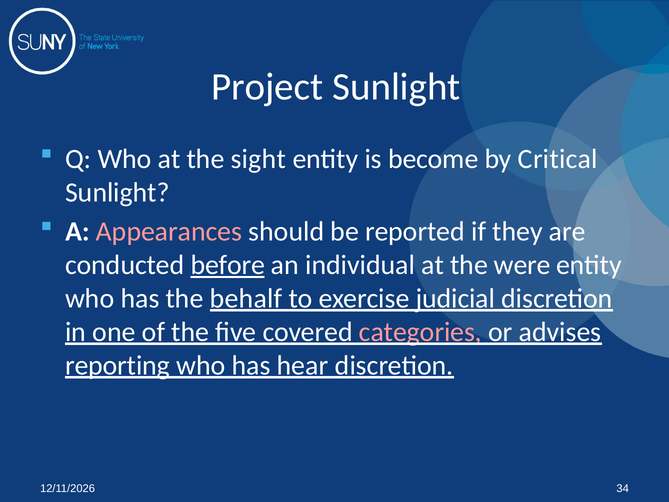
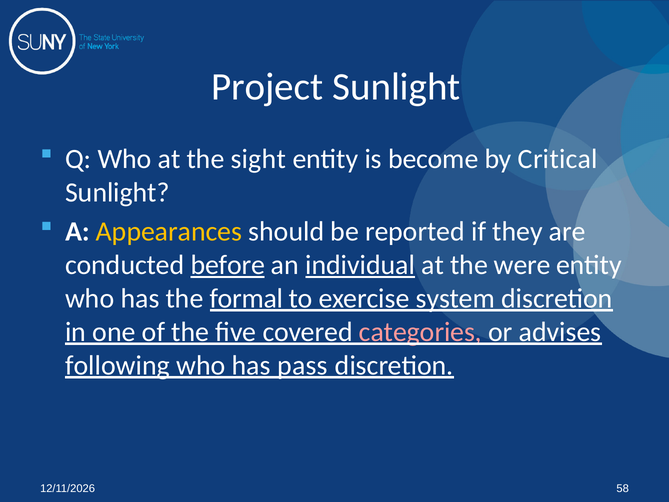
Appearances colour: pink -> yellow (169, 231)
individual underline: none -> present (360, 265)
behalf: behalf -> formal (246, 298)
judicial: judicial -> system (455, 298)
reporting: reporting -> following (117, 365)
hear: hear -> pass (303, 365)
34: 34 -> 58 (623, 488)
